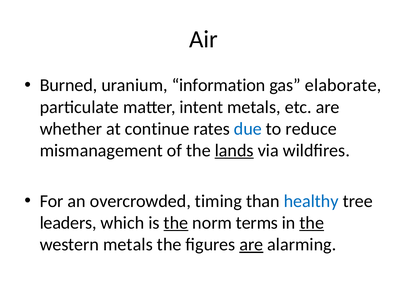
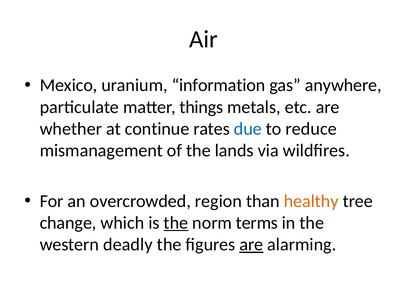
Burned: Burned -> Mexico (69, 85)
elaborate: elaborate -> anywhere (343, 85)
intent: intent -> things (201, 107)
lands underline: present -> none (234, 151)
timing: timing -> region (218, 201)
healthy colour: blue -> orange (311, 201)
leaders: leaders -> change (68, 223)
the underline: present -> none (312, 223)
western metals: metals -> deadly (128, 245)
